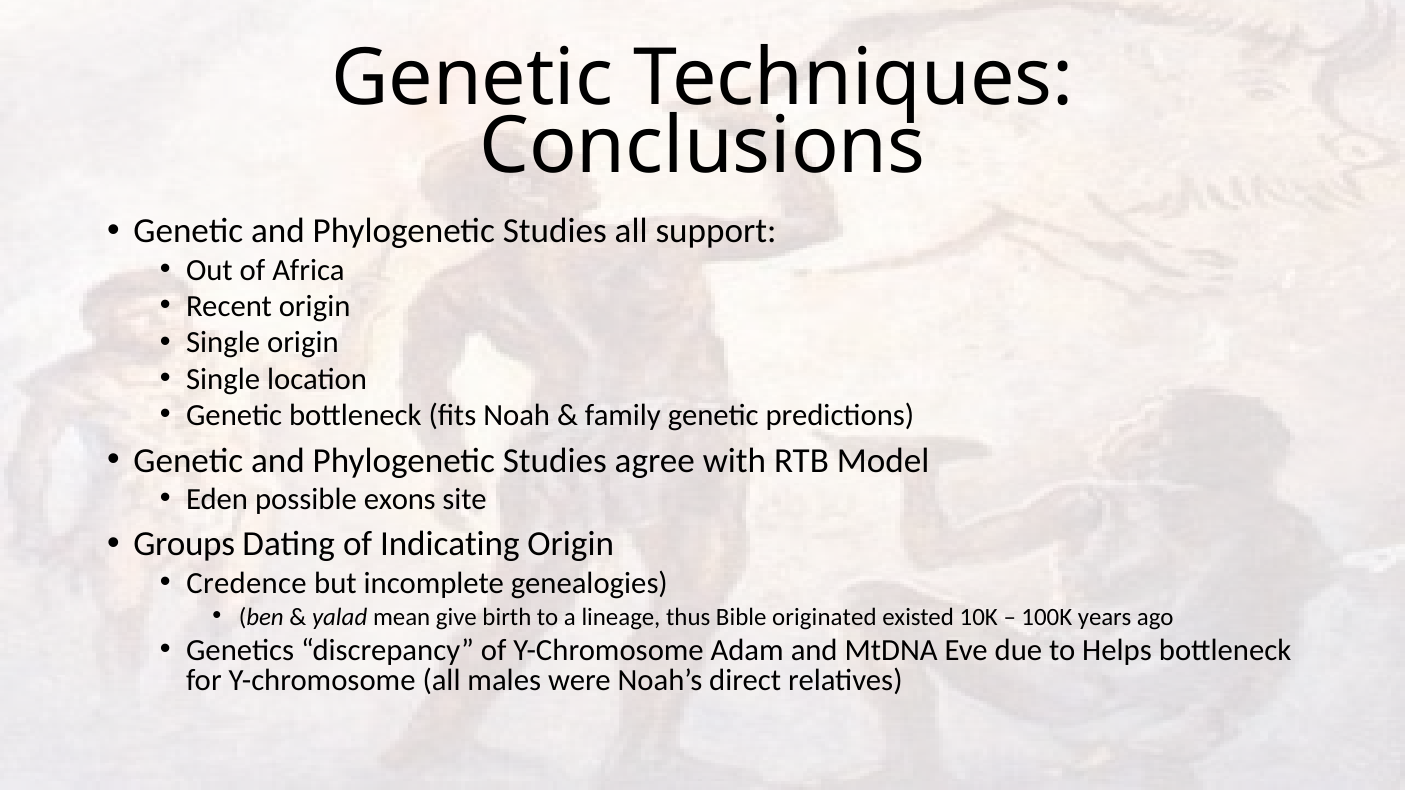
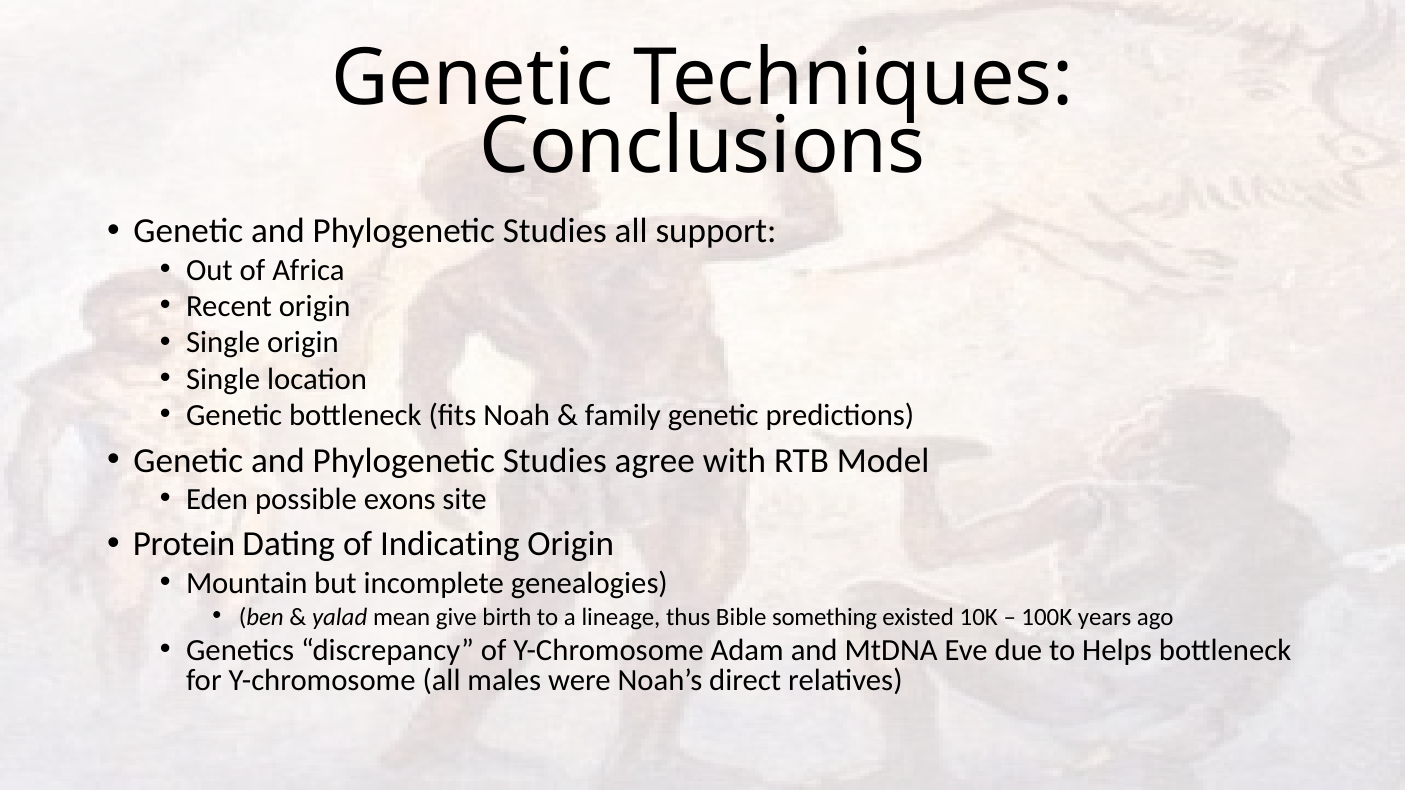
Groups: Groups -> Protein (184, 544)
Credence: Credence -> Mountain (247, 583)
originated: originated -> something (825, 617)
